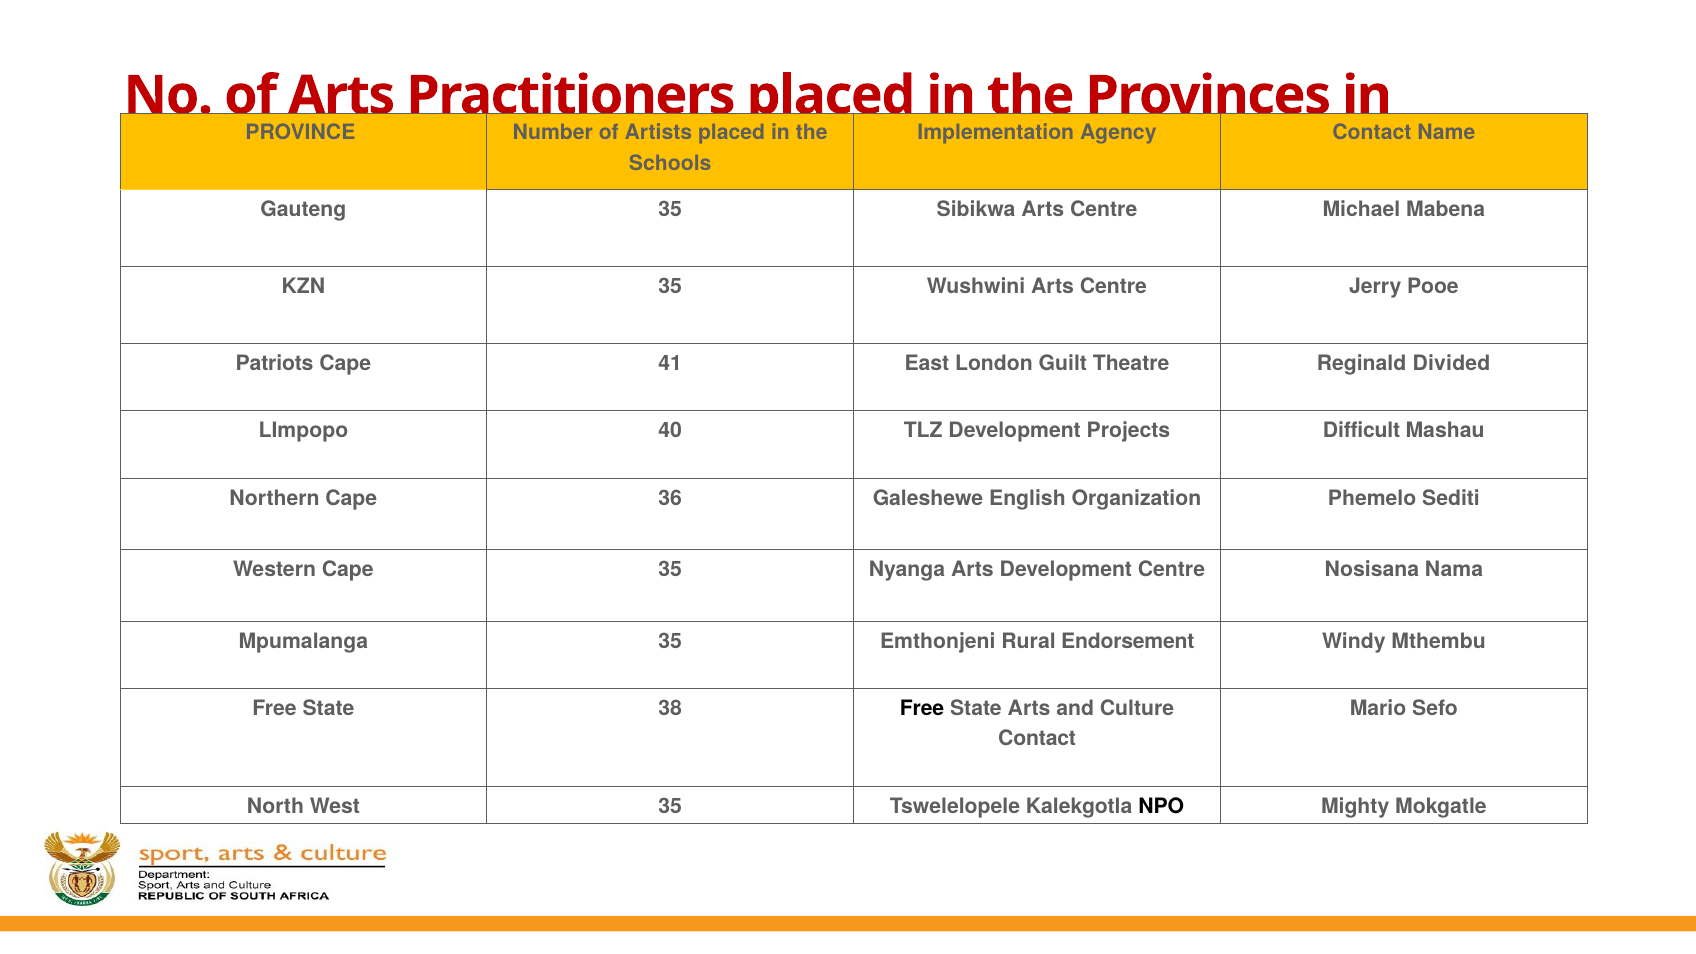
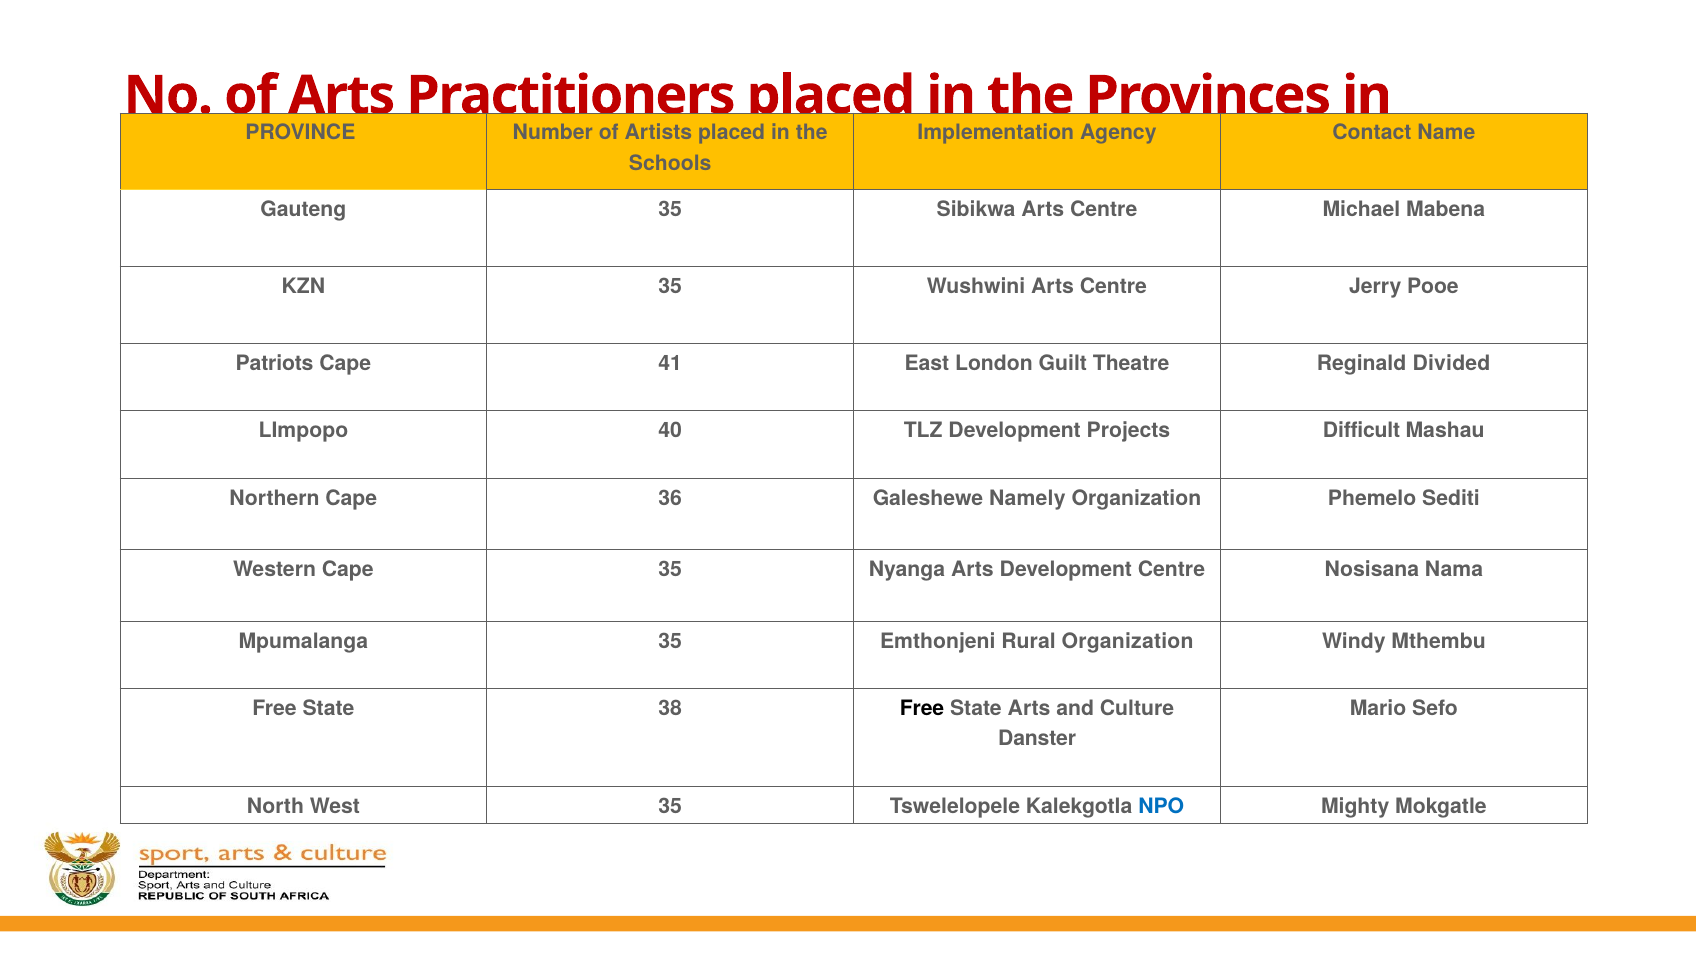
English: English -> Namely (1027, 498)
Rural Endorsement: Endorsement -> Organization (1128, 642)
Contact: Contact -> Danster (1037, 739)
NPO colour: black -> blue (1161, 806)
